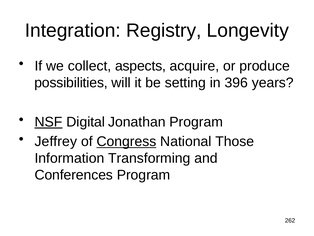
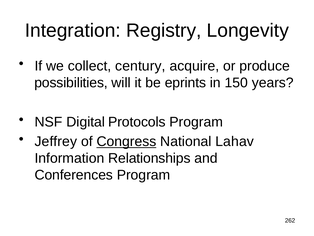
aspects: aspects -> century (140, 66)
setting: setting -> eprints (185, 83)
396: 396 -> 150 (236, 83)
NSF underline: present -> none (48, 122)
Jonathan: Jonathan -> Protocols (137, 122)
Those: Those -> Lahav (235, 141)
Transforming: Transforming -> Relationships (149, 158)
